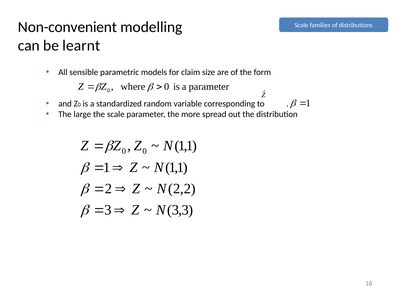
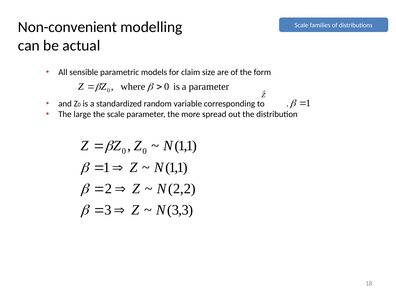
learnt: learnt -> actual (81, 46)
